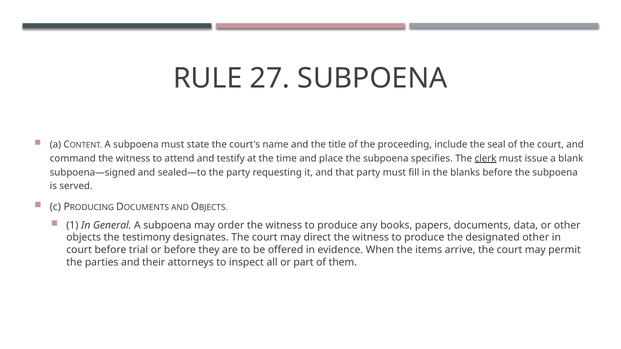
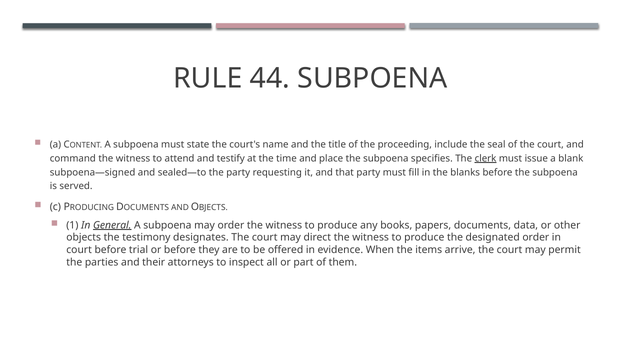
27: 27 -> 44 (270, 78)
General underline: none -> present (112, 225)
designated other: other -> order (536, 238)
